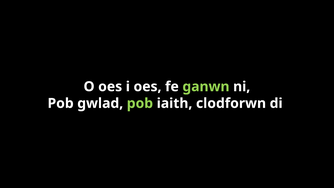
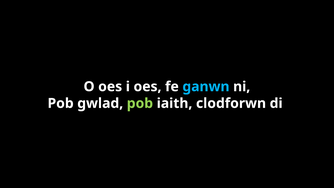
ganwn colour: light green -> light blue (206, 87)
